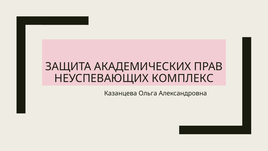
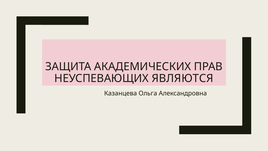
КОМПЛЕКС: КОМПЛЕКС -> ЯВЛЯЮТСЯ (183, 78)
